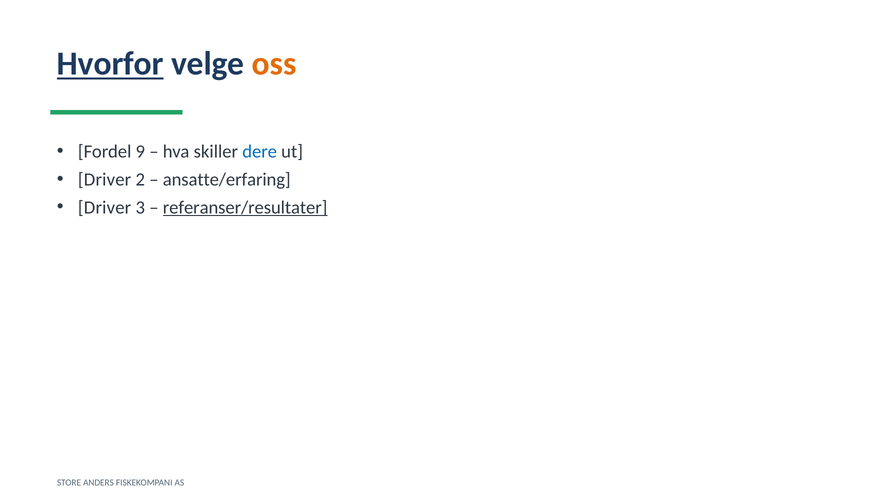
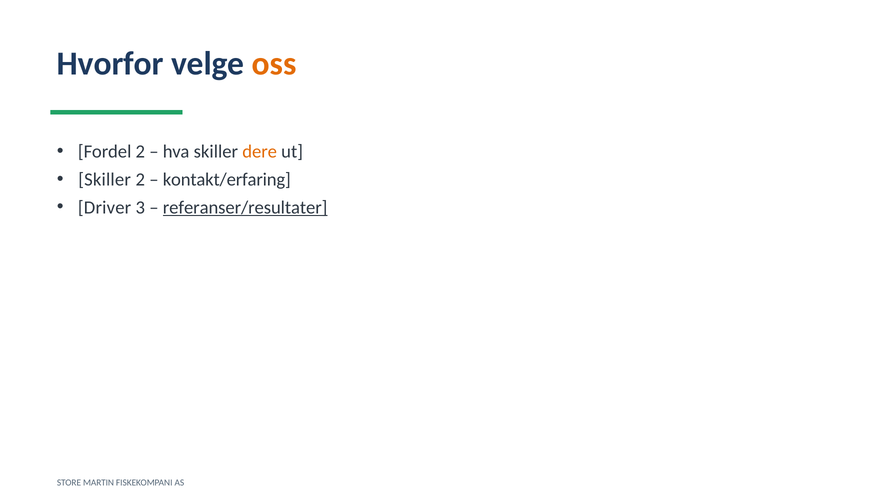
Hvorfor underline: present -> none (110, 64)
Fordel 9: 9 -> 2 (140, 152)
dere colour: blue -> orange (260, 152)
Driver: Driver -> Skiller (105, 180)
ansatte/erfaring: ansatte/erfaring -> kontakt/erfaring (227, 180)
ANDERS: ANDERS -> MARTIN (99, 483)
